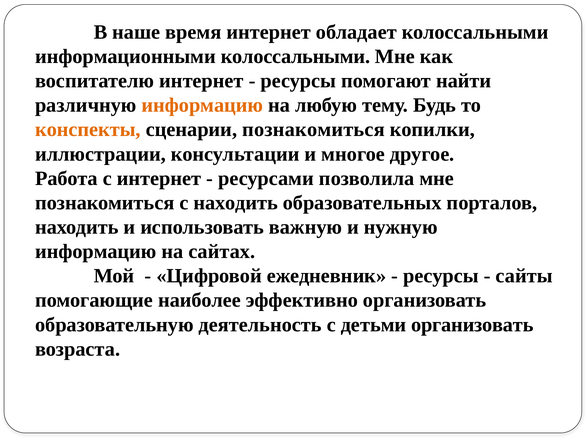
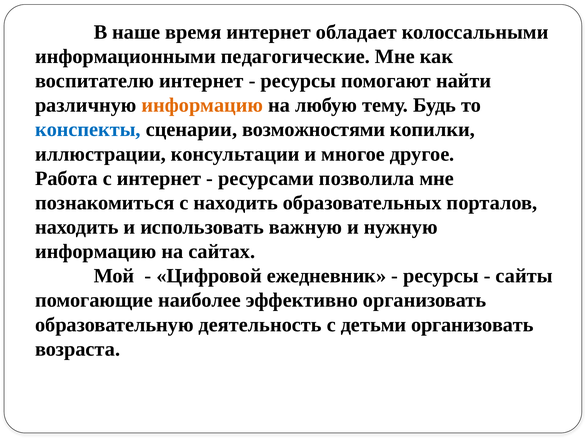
информационными колоссальными: колоссальными -> педагогические (295, 57)
конспекты colour: orange -> blue (88, 130)
сценарии познакомиться: познакомиться -> возможностями (314, 130)
